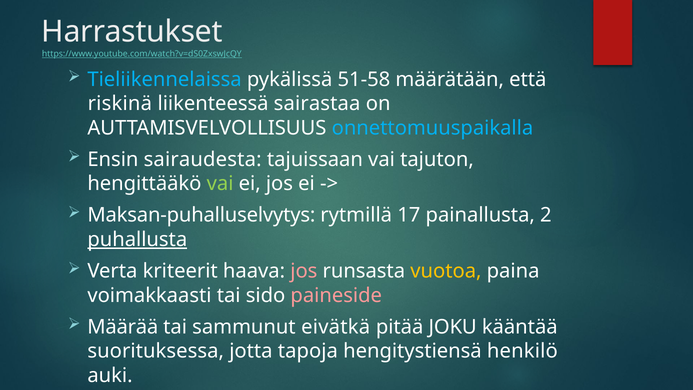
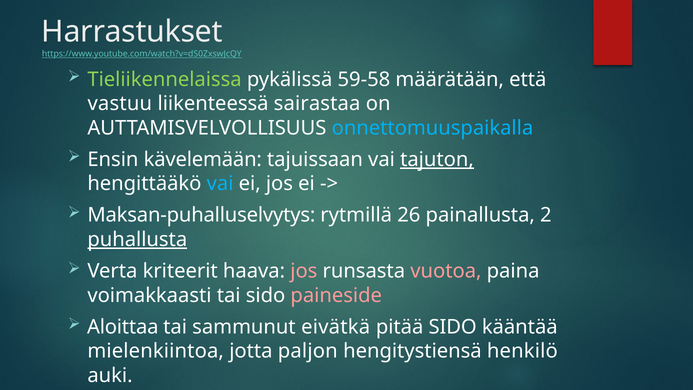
Tieliikennelaissa colour: light blue -> light green (165, 79)
51-58: 51-58 -> 59-58 (364, 79)
riskinä: riskinä -> vastuu (120, 104)
sairaudesta: sairaudesta -> kävelemään (203, 159)
tajuton underline: none -> present (437, 159)
vai colour: light green -> light blue (220, 184)
17: 17 -> 26 (409, 215)
vuotoa colour: yellow -> pink (446, 271)
Määrää: Määrää -> Aloittaa (123, 327)
pitää JOKU: JOKU -> SIDO (453, 327)
suorituksessa: suorituksessa -> mielenkiintoa (156, 351)
tapoja: tapoja -> paljon (308, 351)
